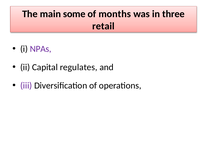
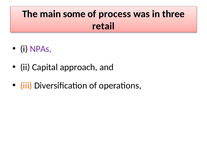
months: months -> process (115, 14)
regulates: regulates -> approach (79, 67)
iii colour: purple -> orange (26, 86)
